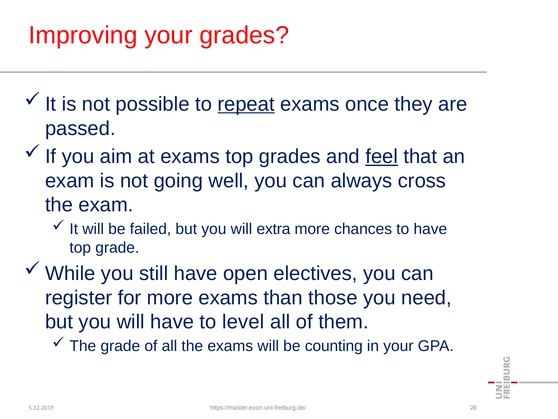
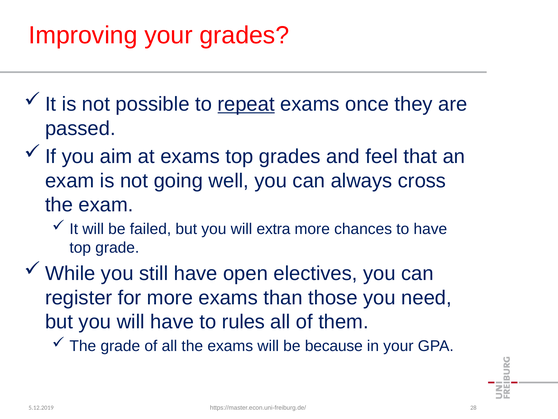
feel underline: present -> none (382, 156)
level: level -> rules (243, 322)
counting: counting -> because (334, 346)
